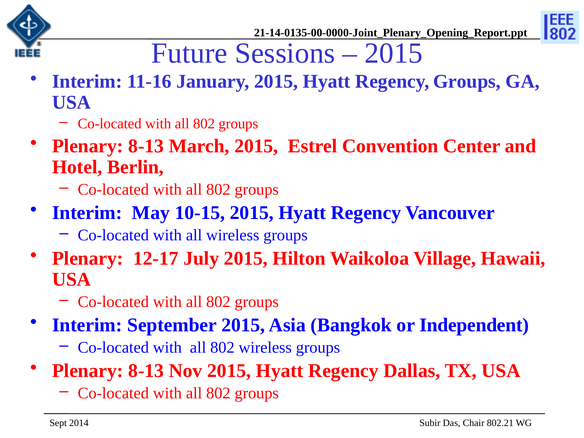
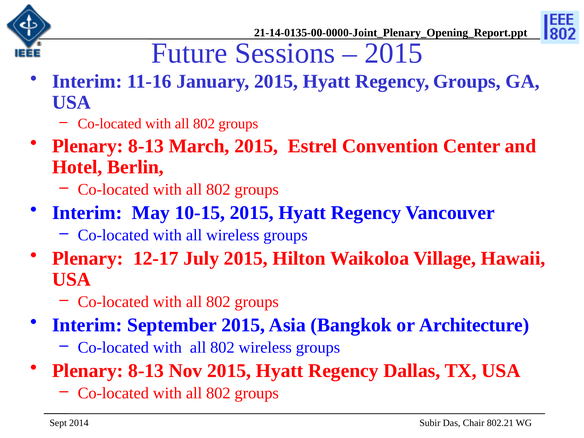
Independent: Independent -> Architecture (474, 325)
